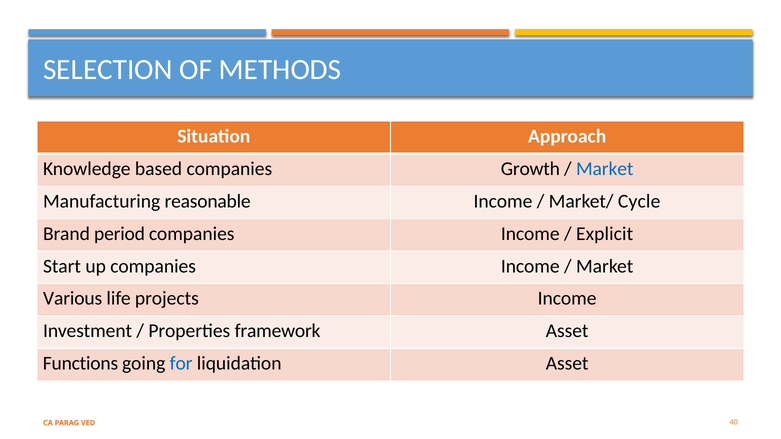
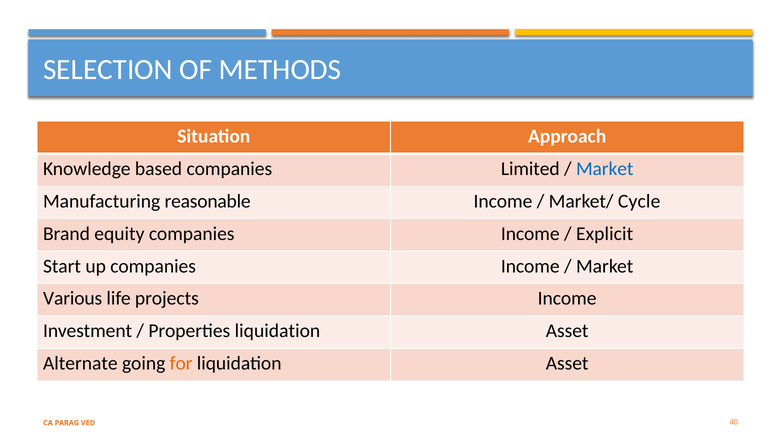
Growth: Growth -> Limited (530, 169)
period: period -> equity (119, 234)
Properties framework: framework -> liquidation (277, 331)
Functions: Functions -> Alternate (80, 364)
for colour: blue -> orange (181, 364)
